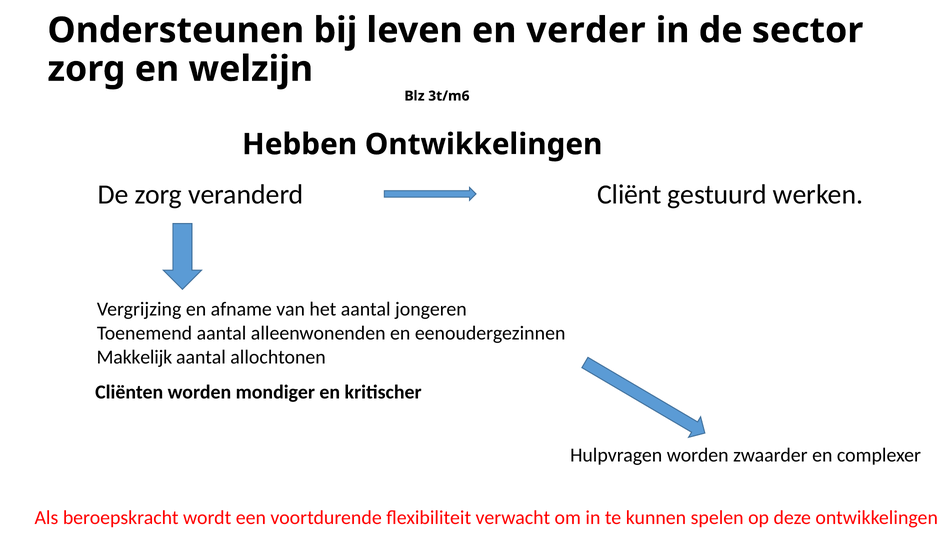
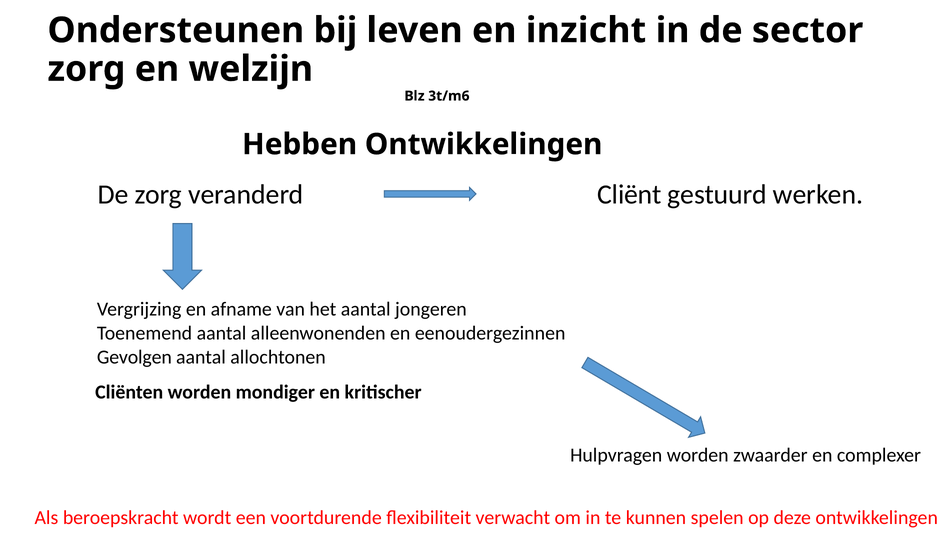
verder: verder -> inzicht (586, 30)
Makkelijk: Makkelijk -> Gevolgen (134, 357)
